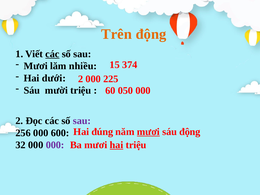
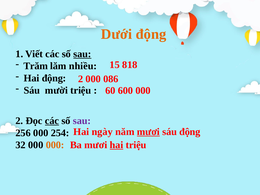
Trên: Trên -> Dưới (117, 34)
các underline: present -> none (52, 54)
sau underline: none -> present (82, 54)
374: 374 -> 818 (130, 65)
Mươi: Mươi -> Trăm (36, 66)
Hai dưới: dưới -> động (54, 78)
225: 225 -> 086 (111, 79)
050: 050 -> 600 (125, 91)
các underline: none -> present (52, 121)
đúng: đúng -> ngày (102, 132)
600: 600 -> 254 (60, 133)
000 colour: purple -> orange (55, 145)
